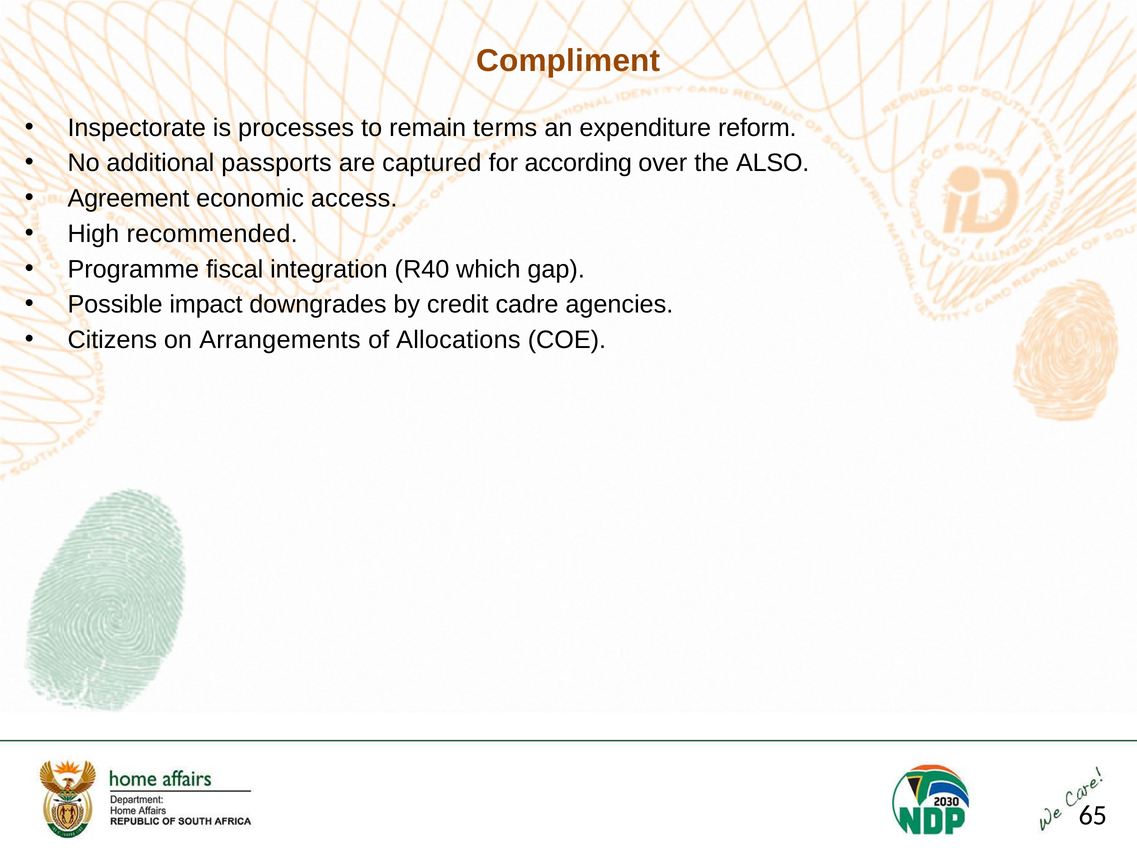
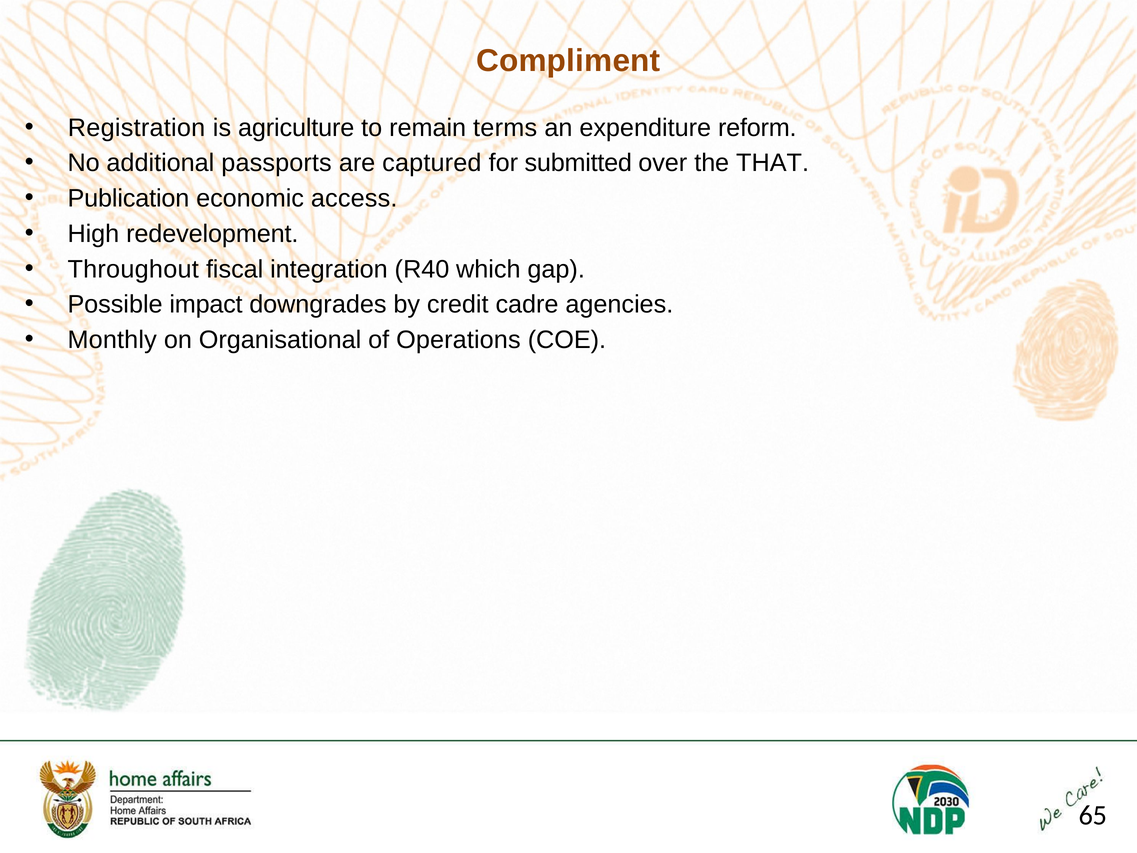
Inspectorate: Inspectorate -> Registration (137, 128)
processes: processes -> agriculture (296, 128)
according: according -> submitted (578, 163)
ALSO: ALSO -> THAT (773, 163)
Agreement: Agreement -> Publication (128, 198)
recommended: recommended -> redevelopment (212, 234)
Programme: Programme -> Throughout (133, 269)
Citizens: Citizens -> Monthly (112, 340)
Arrangements: Arrangements -> Organisational (280, 340)
Allocations: Allocations -> Operations (458, 340)
